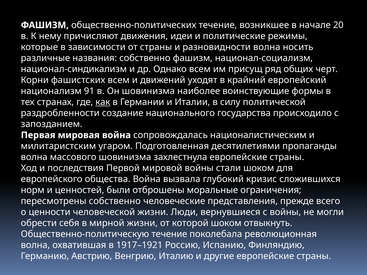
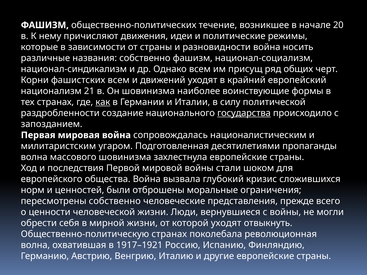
разновидности волна: волна -> война (267, 47)
91: 91 -> 21 (89, 91)
государства underline: none -> present (244, 113)
которой шоком: шоком -> уходят (226, 223)
Общественно-политическую течение: течение -> странах (169, 234)
